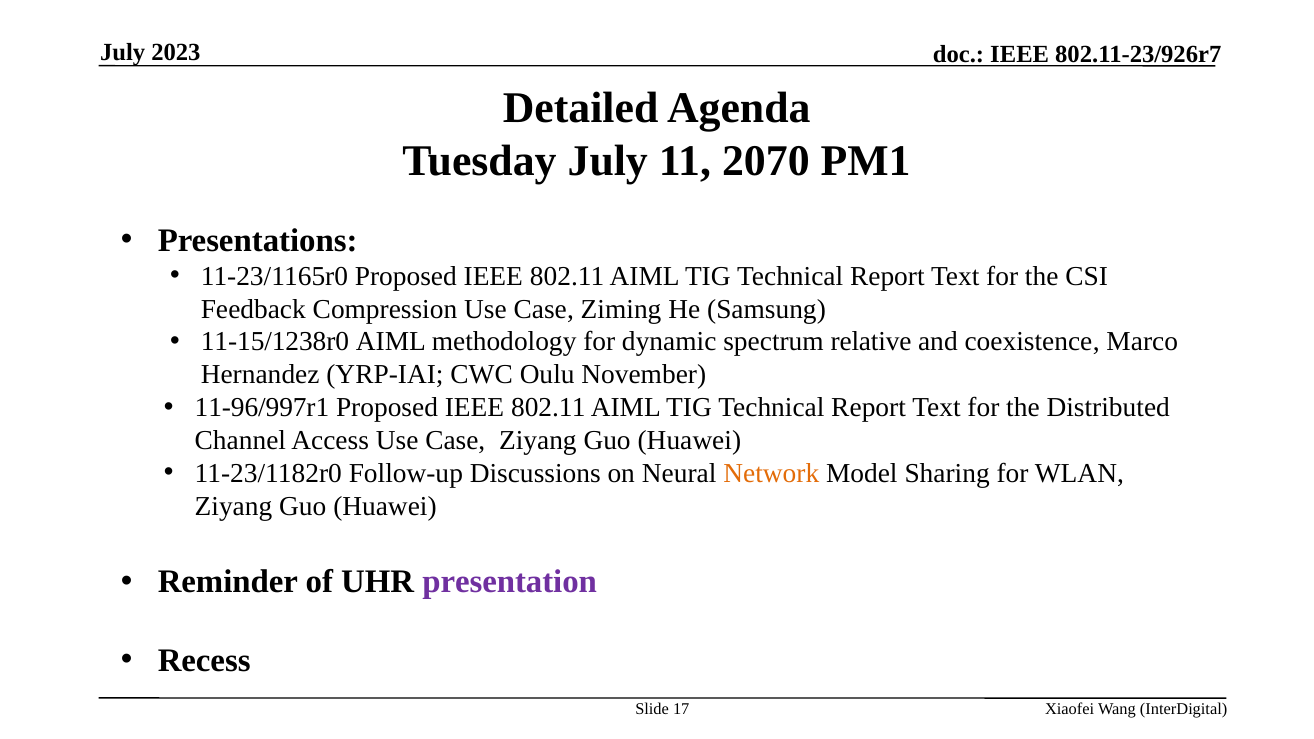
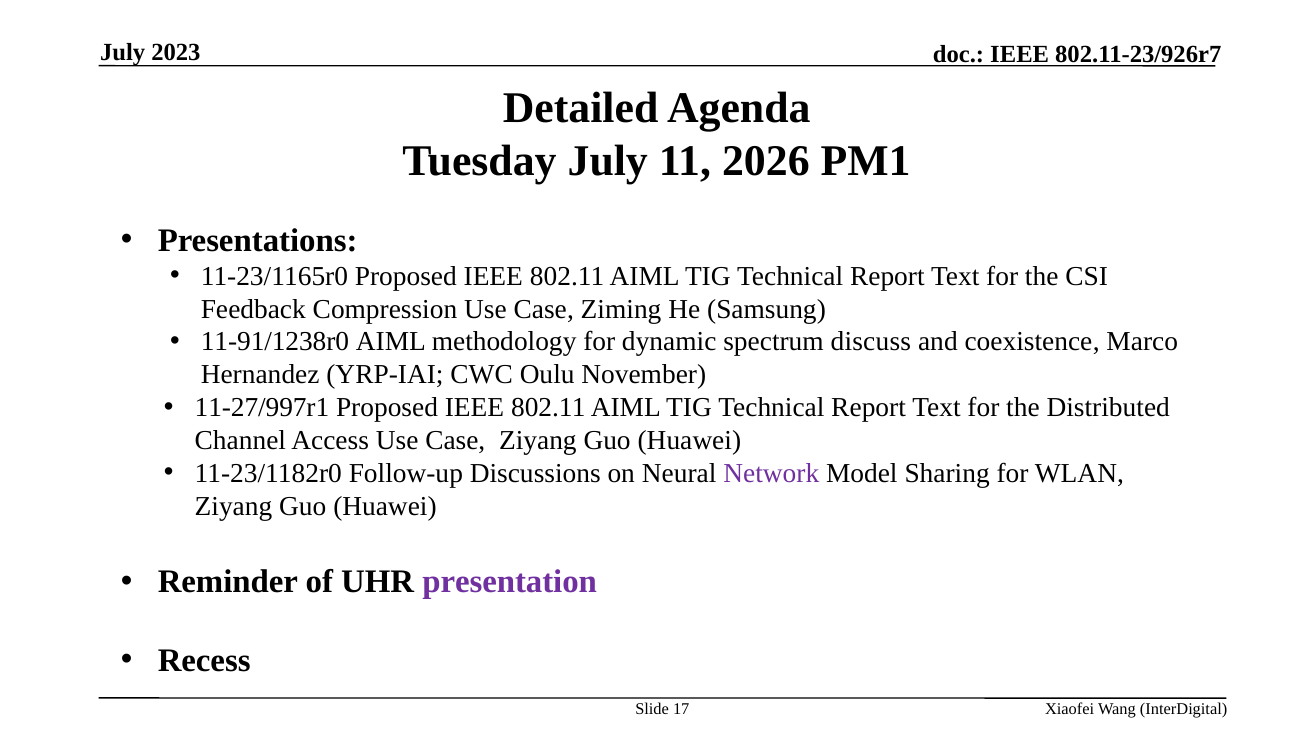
2070: 2070 -> 2026 (766, 161)
11-15/1238r0: 11-15/1238r0 -> 11-91/1238r0 (275, 342)
relative: relative -> discuss (871, 342)
11-96/997r1: 11-96/997r1 -> 11-27/997r1 (262, 408)
Network colour: orange -> purple (771, 473)
